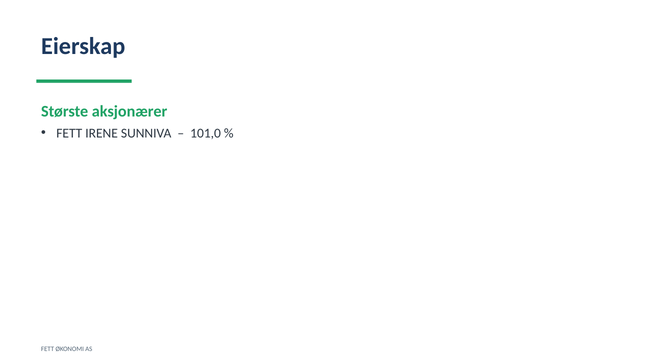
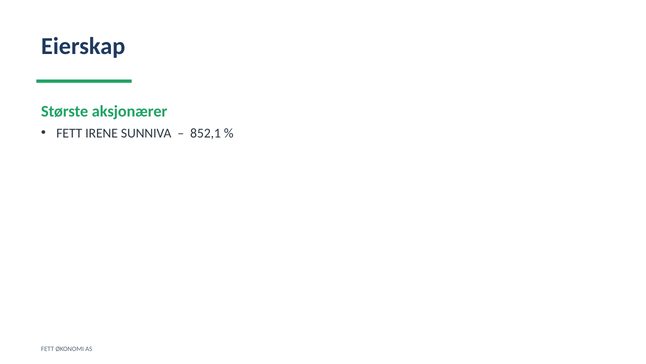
101,0: 101,0 -> 852,1 (206, 133)
